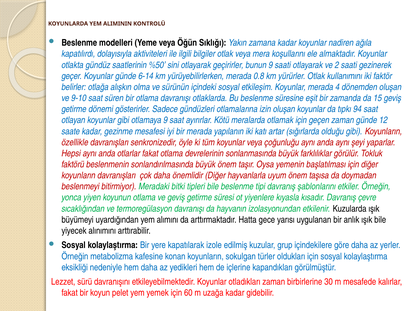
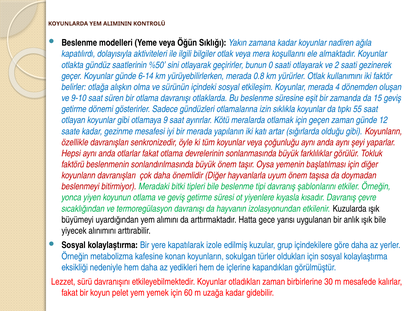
bunun 9: 9 -> 0 (271, 65)
izin oluşan: oluşan -> sıklıkla (284, 109)
94: 94 -> 55 (357, 109)
